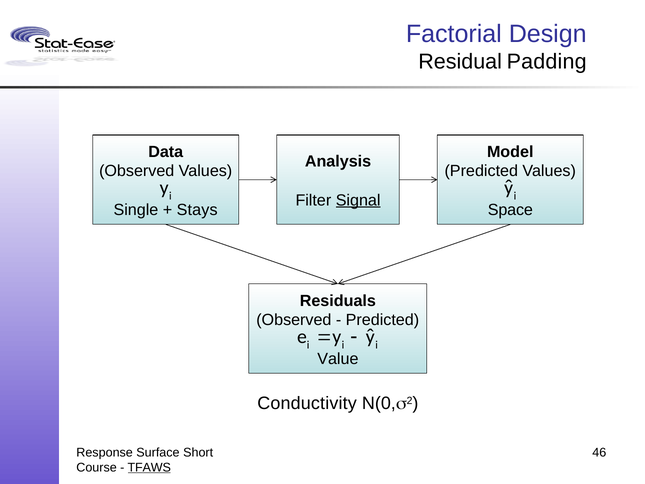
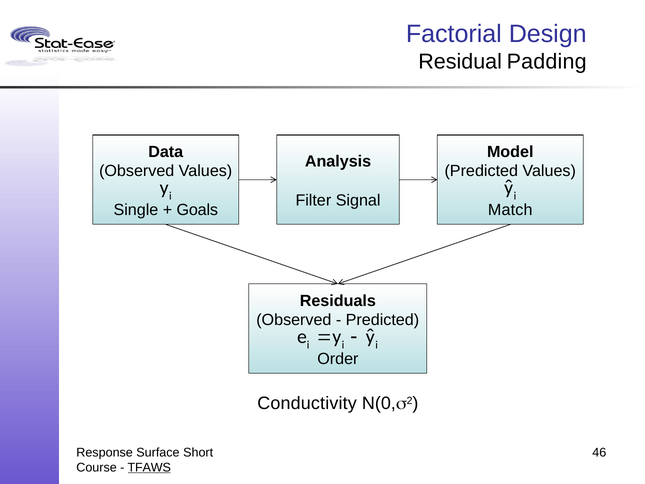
Signal underline: present -> none (358, 200)
Stays: Stays -> Goals (197, 210)
Space: Space -> Match (510, 210)
Value: Value -> Order (338, 359)
